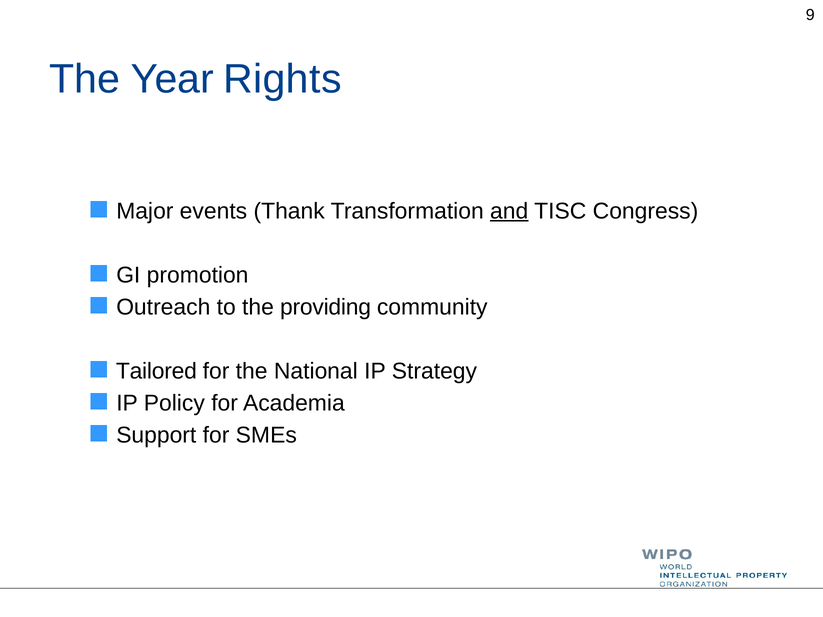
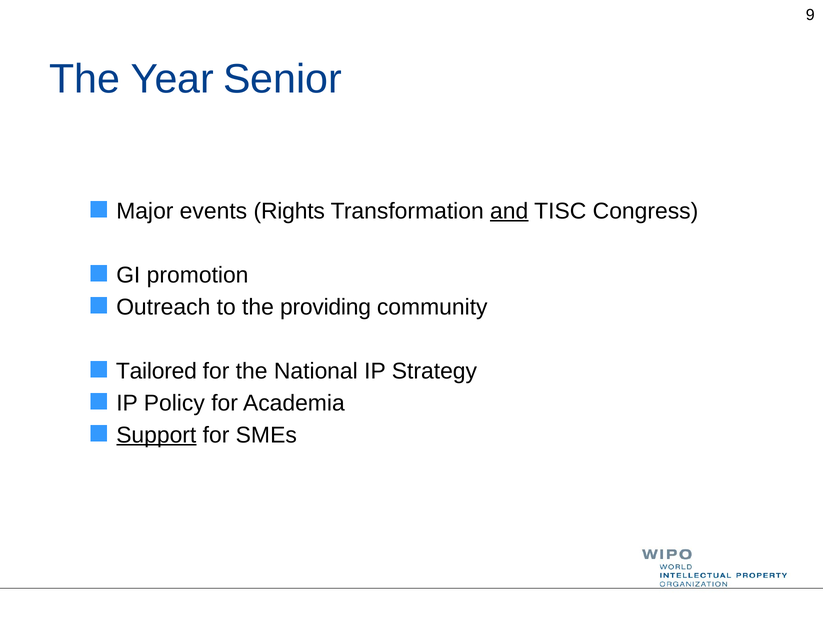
Rights: Rights -> Senior (283, 79)
Thank: Thank -> Rights (289, 211)
Support underline: none -> present (156, 435)
